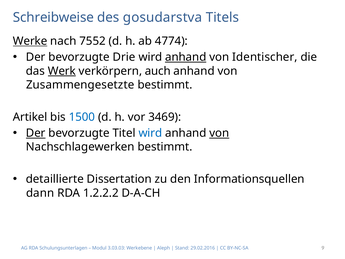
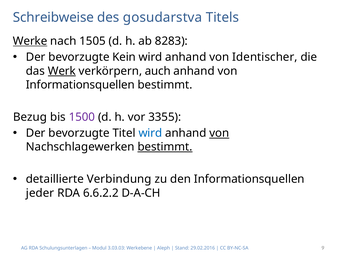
7552: 7552 -> 1505 (93, 41)
4774: 4774 -> 8283 (171, 41)
Drie: Drie -> Kein (124, 57)
anhand underline: present -> none (186, 57)
Zusammengesetzte: Zusammengesetzte -> Informationsquellen (80, 85)
Artikel: Artikel -> Bezug (30, 117)
1500 colour: blue -> purple (82, 117)
3469: 3469 -> 3355 (165, 117)
Der underline: present -> none (36, 133)
bestimmt underline: none -> present (165, 147)
Dissertation: Dissertation -> Verbindung (119, 179)
dann: dann -> jeder (40, 193)
1.2.2.2: 1.2.2.2 -> 6.6.2.2 (101, 193)
